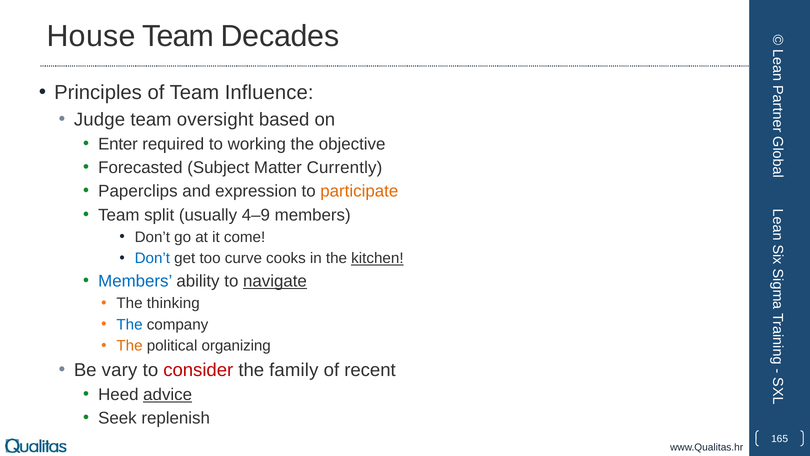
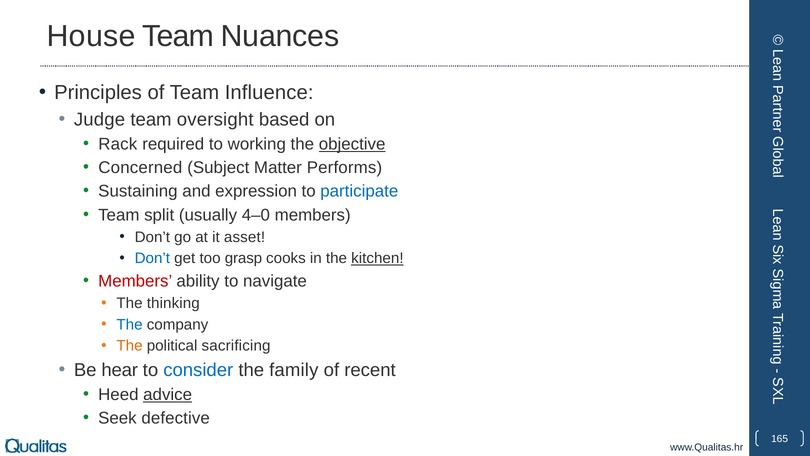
Decades: Decades -> Nuances (280, 36)
Enter: Enter -> Rack (118, 144)
objective underline: none -> present (352, 144)
Forecasted: Forecasted -> Concerned (140, 168)
Currently: Currently -> Performs (344, 168)
Paperclips: Paperclips -> Sustaining (138, 191)
participate colour: orange -> blue (359, 191)
4–9: 4–9 -> 4–0 (256, 215)
come: come -> asset (245, 237)
curve: curve -> grasp (243, 258)
Members colour: blue -> red (135, 281)
navigate underline: present -> none (275, 281)
organizing: organizing -> sacrificing (236, 346)
vary: vary -> hear (120, 370)
consider colour: red -> blue (198, 370)
replenish: replenish -> defective (176, 418)
